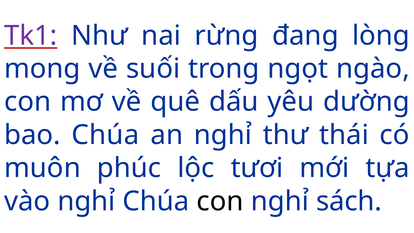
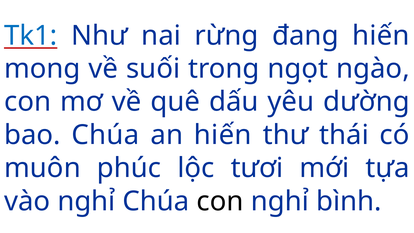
Tk1 colour: purple -> blue (31, 36)
đang lòng: lòng -> hiến (381, 36)
an nghỉ: nghỉ -> hiến (223, 135)
sách: sách -> bình (349, 201)
